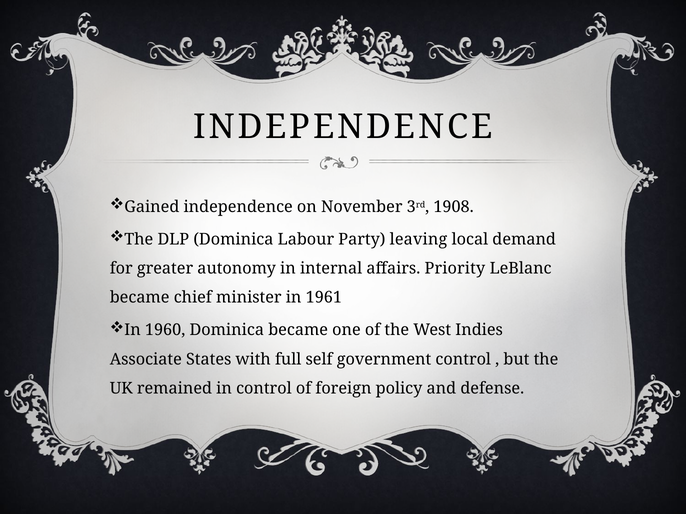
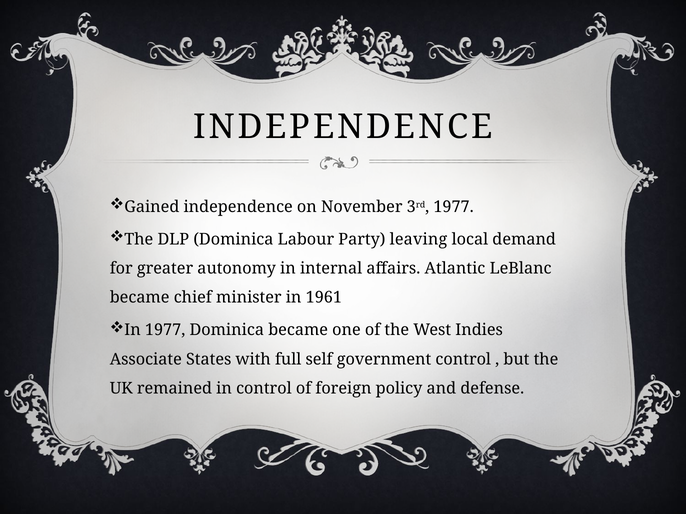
3rd 1908: 1908 -> 1977 (454, 207)
Priority: Priority -> Atlantic (455, 269)
In 1960: 1960 -> 1977 (165, 330)
